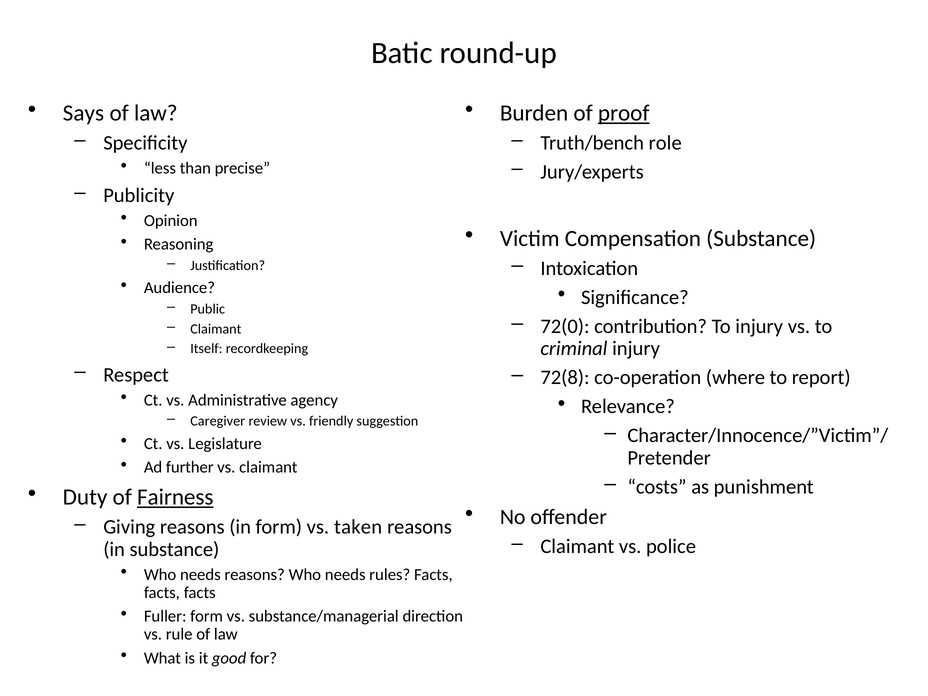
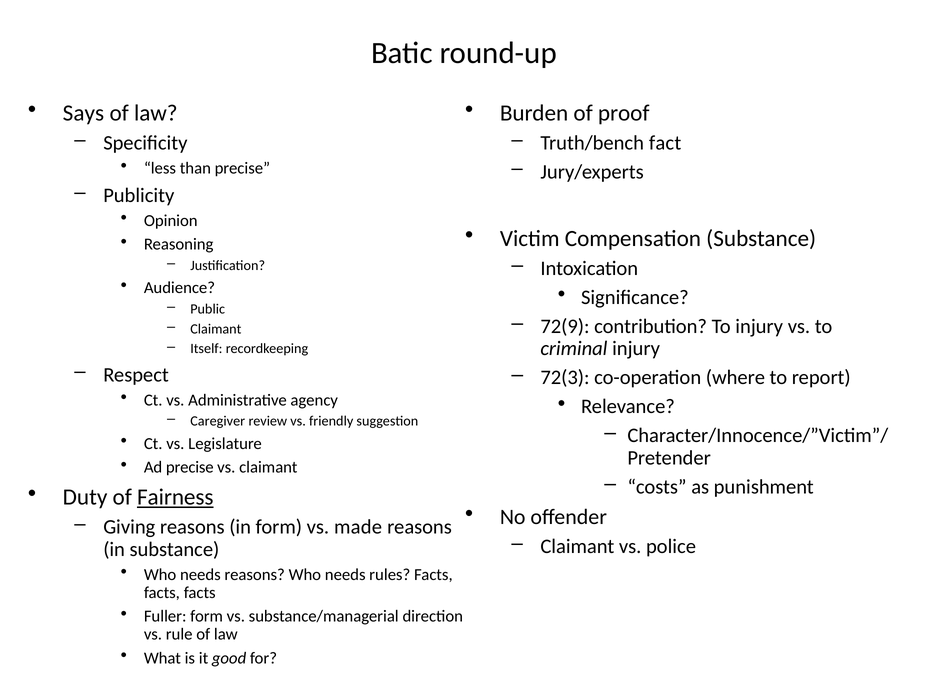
proof underline: present -> none (624, 113)
role: role -> fact (665, 143)
72(0: 72(0 -> 72(9 (565, 326)
72(8: 72(8 -> 72(3 (565, 378)
Ad further: further -> precise (190, 467)
taken: taken -> made (358, 527)
